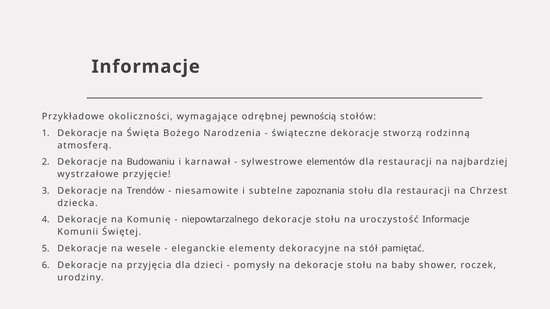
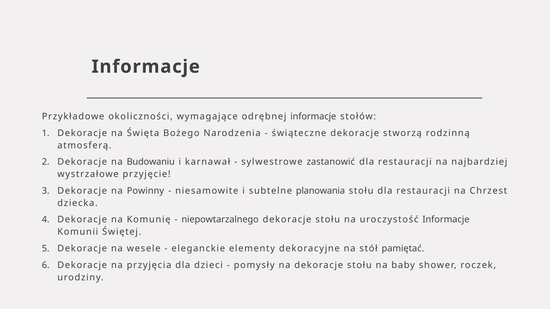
odrębnej pewnością: pewnością -> informacje (313, 117)
elementów: elementów -> zastanowić (331, 162)
Trendów: Trendów -> Powinny (145, 191)
zapoznania: zapoznania -> planowania (320, 191)
